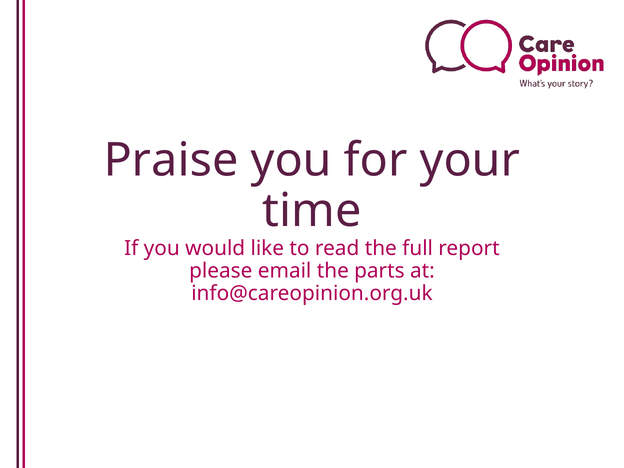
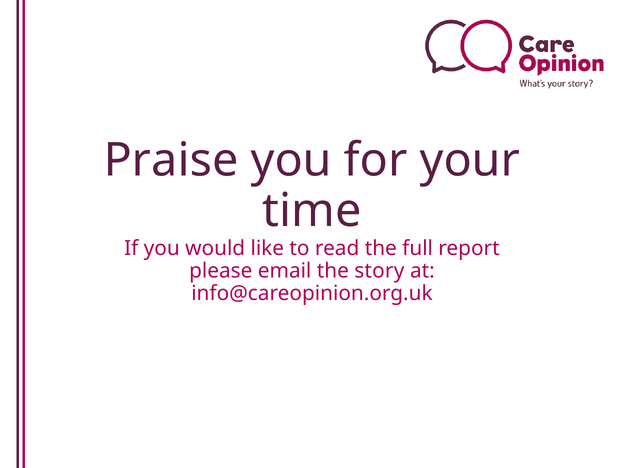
parts: parts -> story (379, 271)
